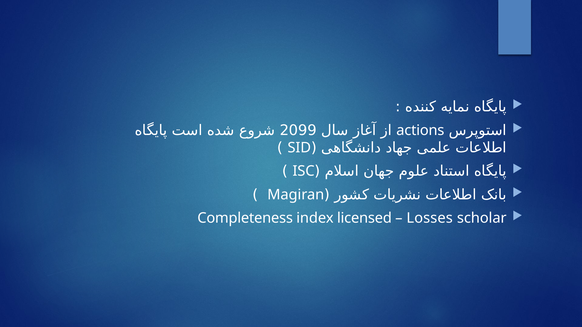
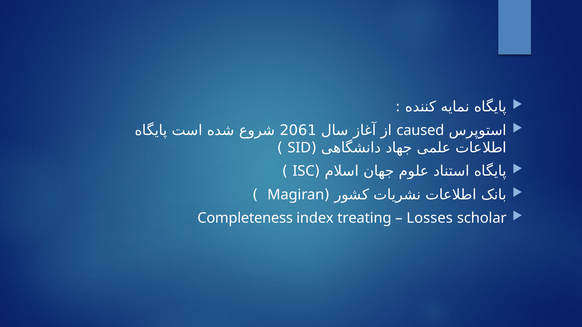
2099: 2099 -> 2061 (298, 130)
actions: actions -> caused (420, 130)
licensed: licensed -> treating (364, 218)
